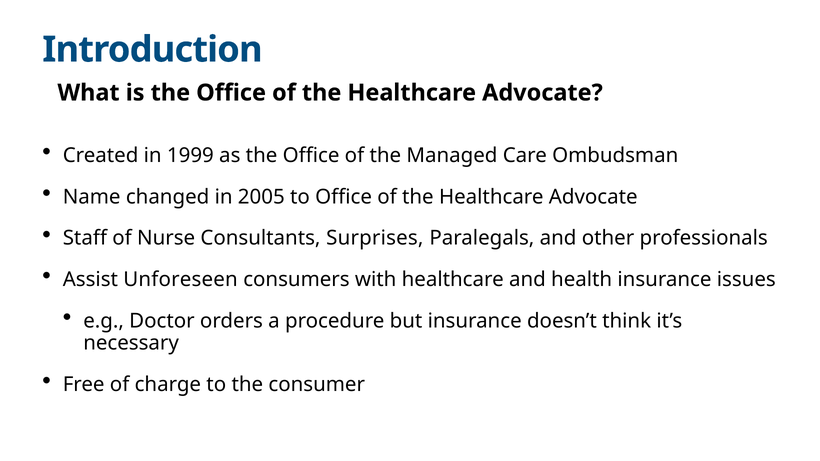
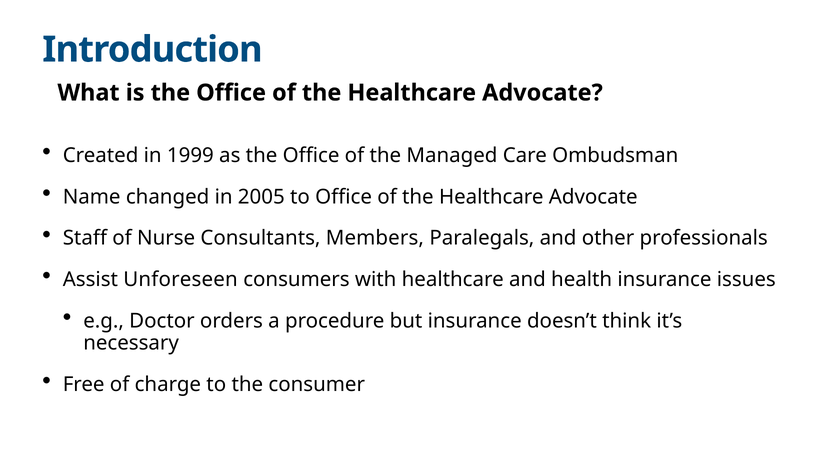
Surprises: Surprises -> Members (375, 238)
